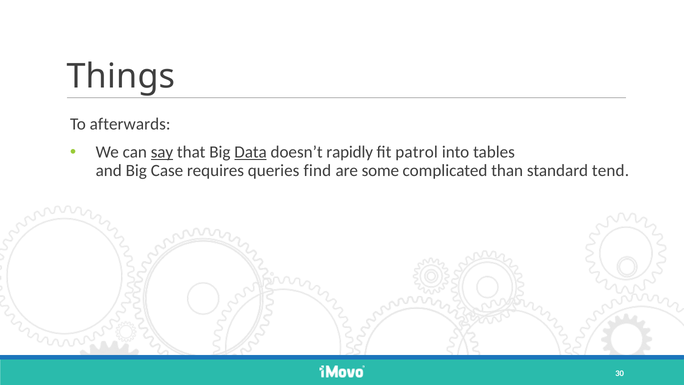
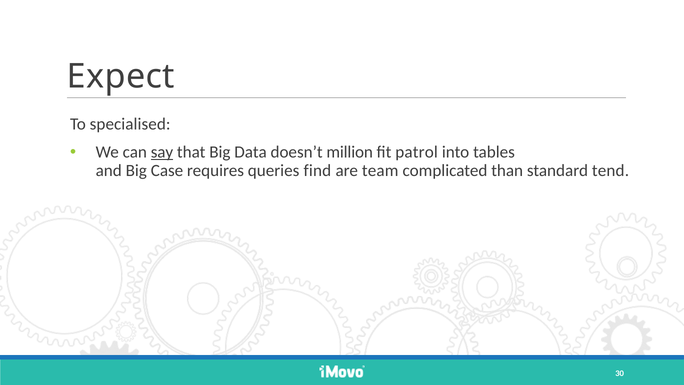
Things: Things -> Expect (121, 77)
afterwards: afterwards -> specialised (130, 124)
Data underline: present -> none (251, 152)
rapidly: rapidly -> million (350, 152)
some: some -> team (380, 171)
